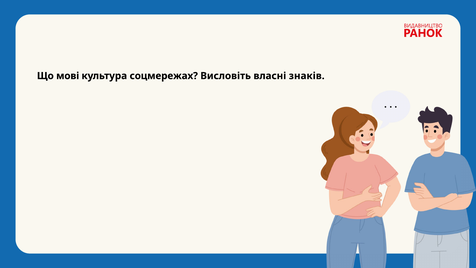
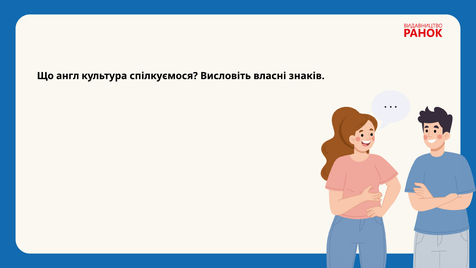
мові: мові -> англ (68, 76)
соцмережах: соцмережах -> спілкуємося (164, 76)
